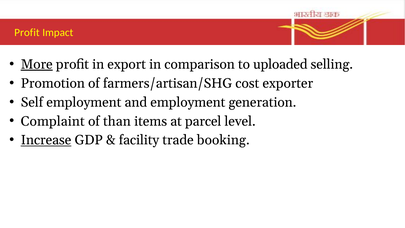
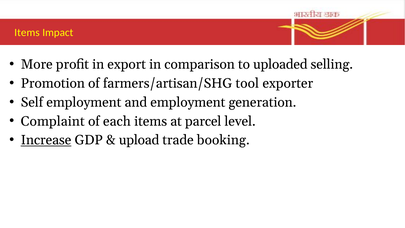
Profit: Profit -> Items (27, 33)
More underline: present -> none (37, 64)
cost: cost -> tool (247, 83)
than: than -> each (117, 121)
facility: facility -> upload (139, 140)
